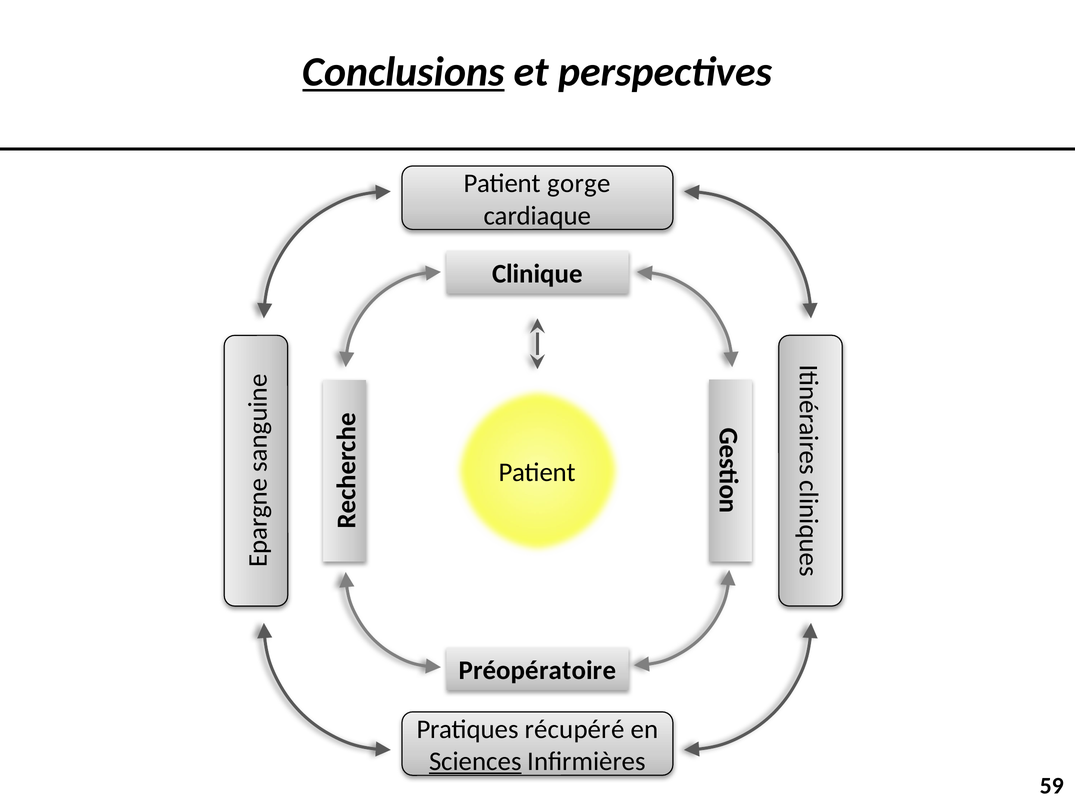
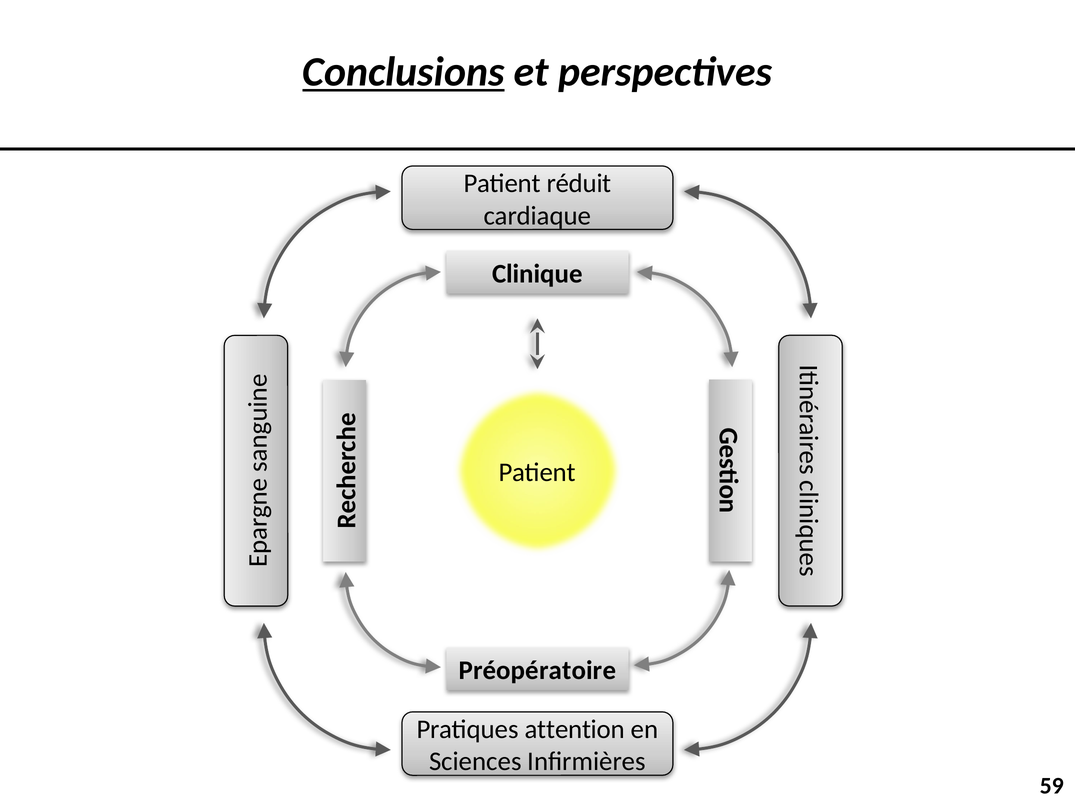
gorge: gorge -> réduit (579, 183)
récupéré: récupéré -> attention (575, 730)
Sciences underline: present -> none (475, 762)
